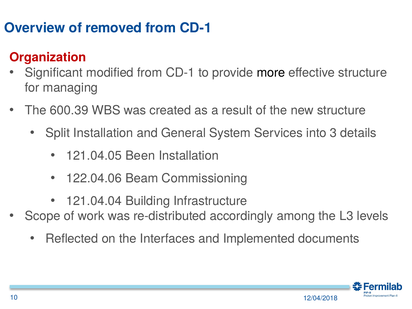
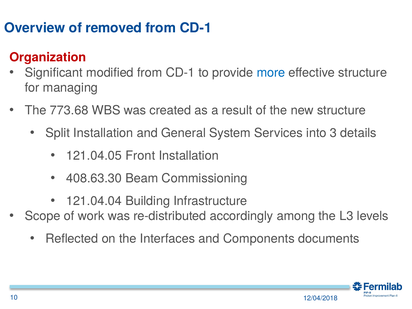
more colour: black -> blue (271, 73)
600.39: 600.39 -> 773.68 (69, 110)
Been: Been -> Front (140, 156)
122.04.06: 122.04.06 -> 408.63.30 (94, 178)
Implemented: Implemented -> Components (259, 239)
